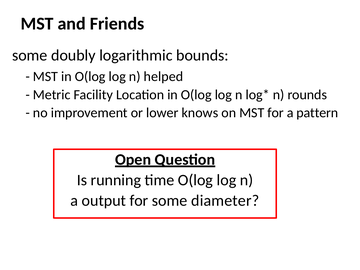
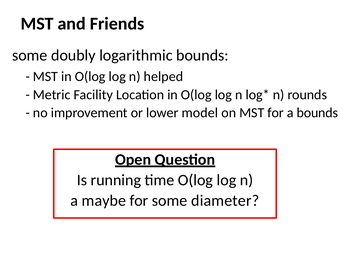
knows: knows -> model (200, 113)
a pattern: pattern -> bounds (317, 113)
output: output -> maybe (104, 200)
